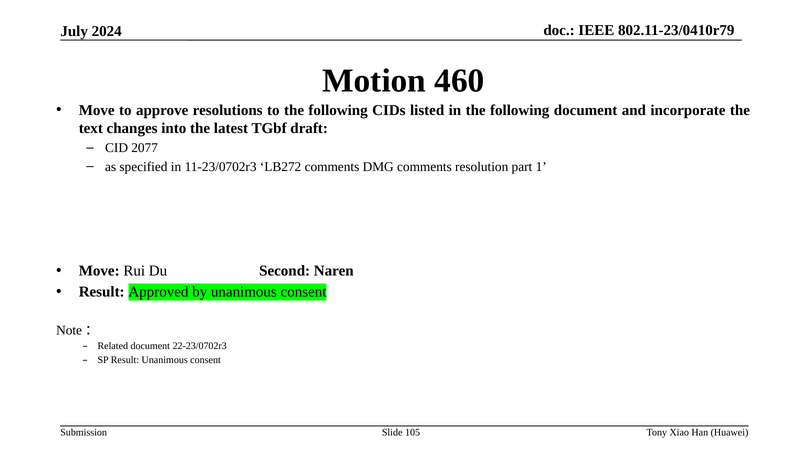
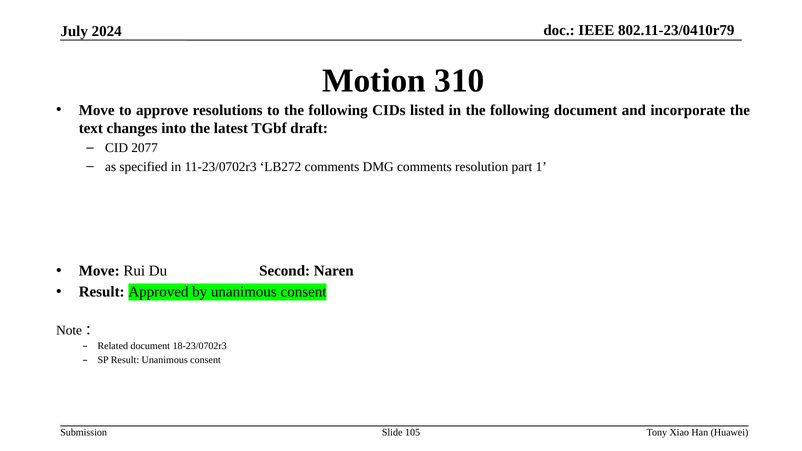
460: 460 -> 310 (459, 81)
22-23/0702r3: 22-23/0702r3 -> 18-23/0702r3 (200, 346)
